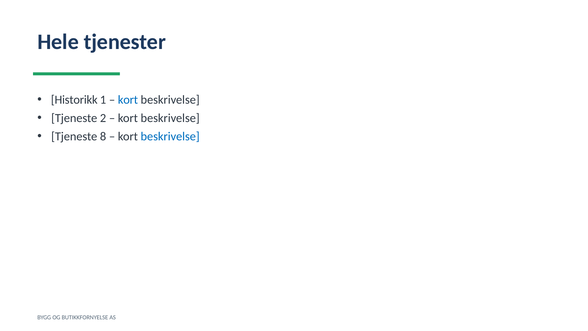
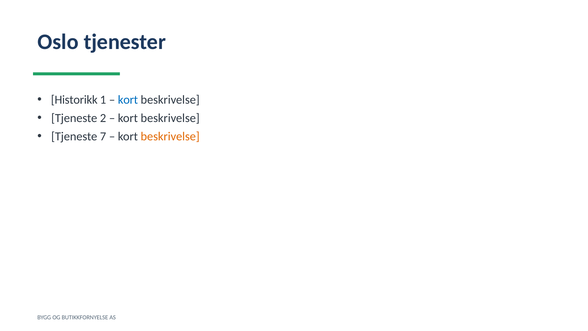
Hele: Hele -> Oslo (58, 42)
8: 8 -> 7 (103, 136)
beskrivelse colour: blue -> orange (170, 136)
